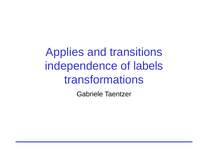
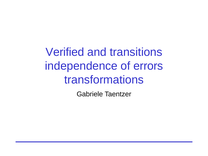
Applies: Applies -> Verified (65, 52)
labels: labels -> errors (148, 66)
